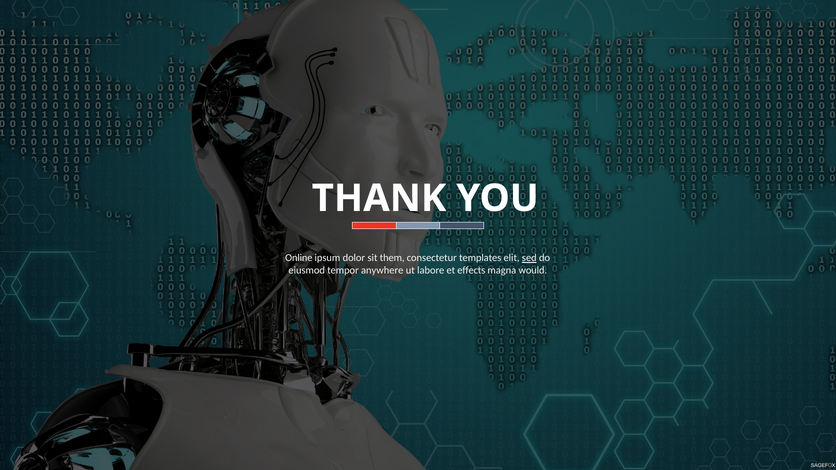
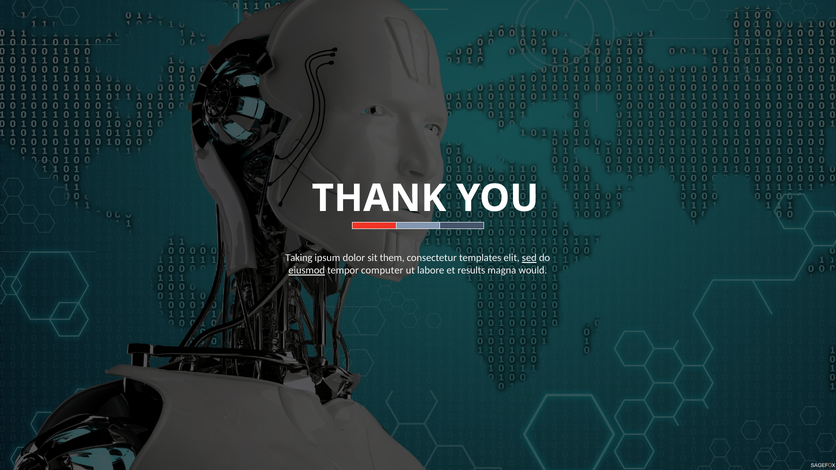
Online: Online -> Taking (299, 258)
eiusmod underline: none -> present (307, 271)
anywhere: anywhere -> computer (382, 271)
effects: effects -> results (471, 271)
